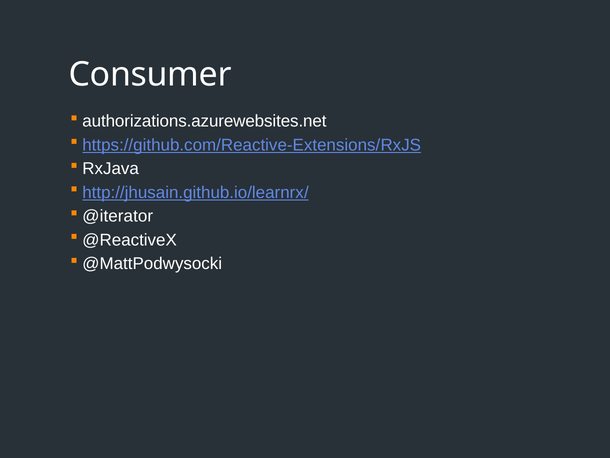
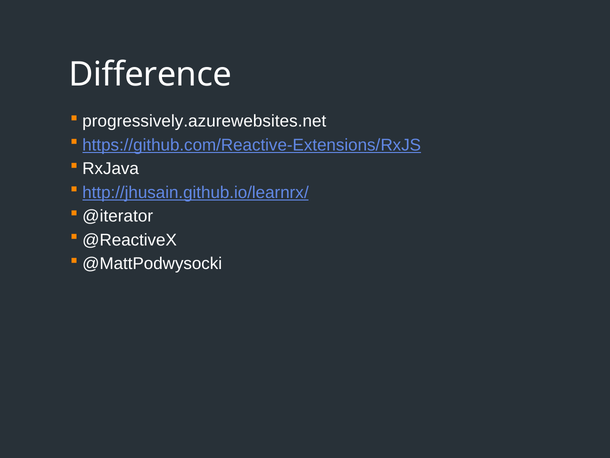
Consumer: Consumer -> Difference (150, 75)
authorizations.azurewebsites.net: authorizations.azurewebsites.net -> progressively.azurewebsites.net (204, 121)
